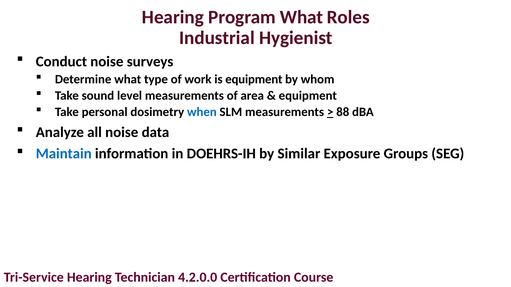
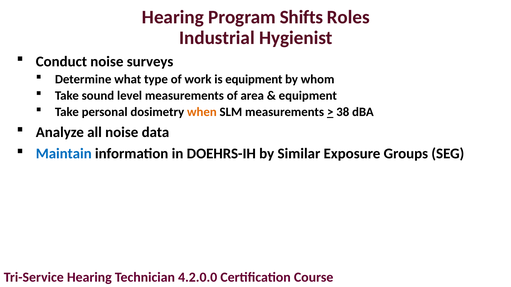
Program What: What -> Shifts (301, 17)
when colour: blue -> orange (202, 112)
88: 88 -> 38 (343, 112)
